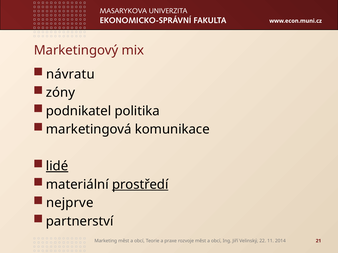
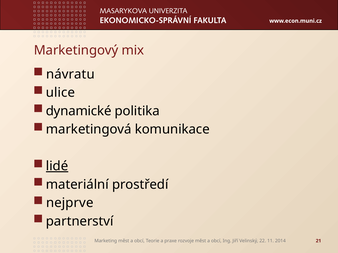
zóny: zóny -> ulice (60, 93)
podnikatel: podnikatel -> dynamické (79, 111)
prostředí underline: present -> none (140, 185)
